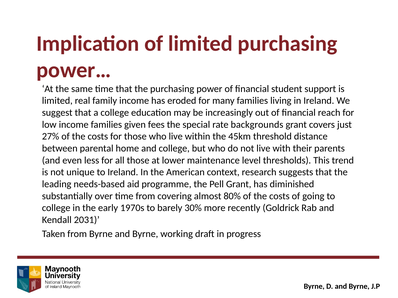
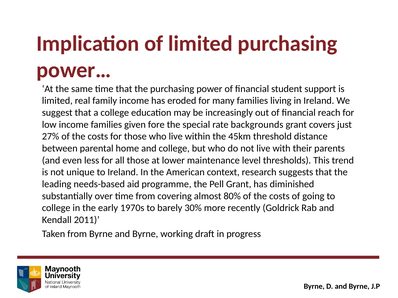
fees: fees -> fore (156, 125)
2031: 2031 -> 2011 (87, 220)
